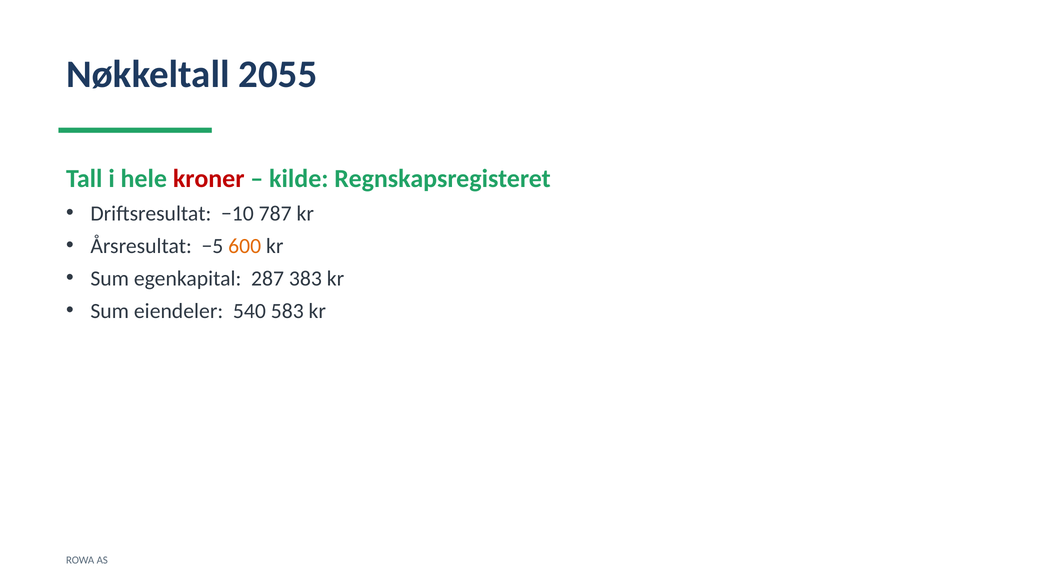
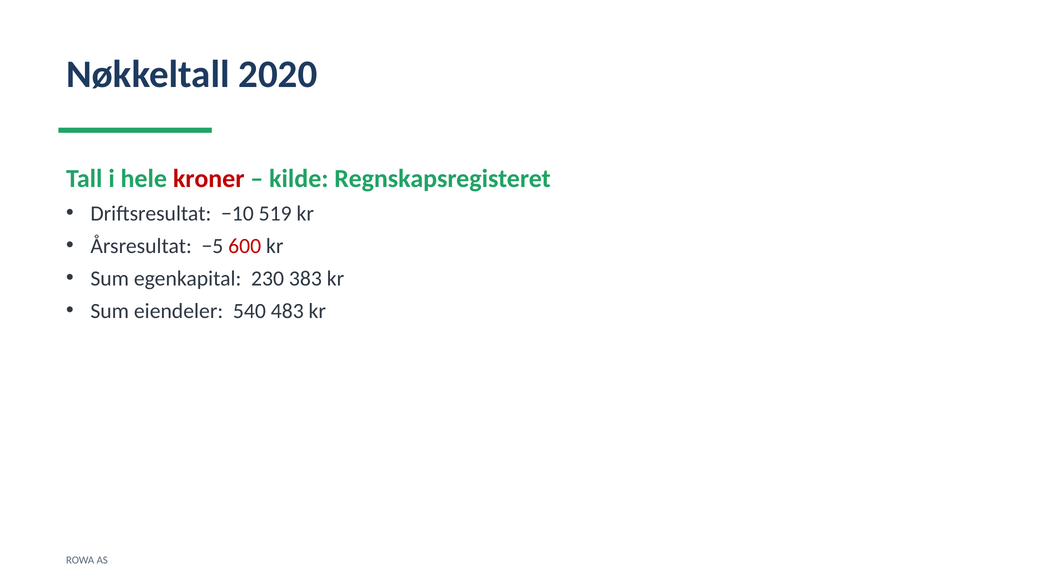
2055: 2055 -> 2020 (278, 74)
787: 787 -> 519 (275, 214)
600 colour: orange -> red (245, 246)
287: 287 -> 230 (268, 279)
583: 583 -> 483 (287, 311)
